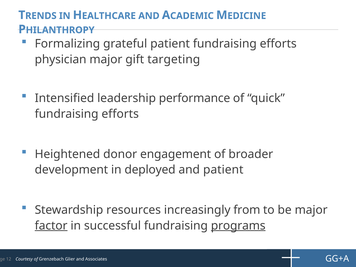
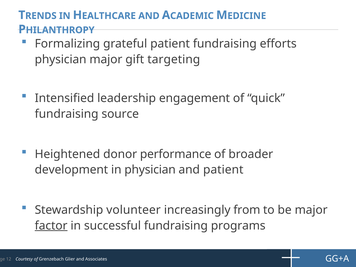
performance: performance -> engagement (194, 98)
efforts: efforts -> source (120, 114)
engagement: engagement -> performance (176, 154)
in deployed: deployed -> physician (150, 170)
resources: resources -> volunteer (134, 210)
programs underline: present -> none (238, 226)
